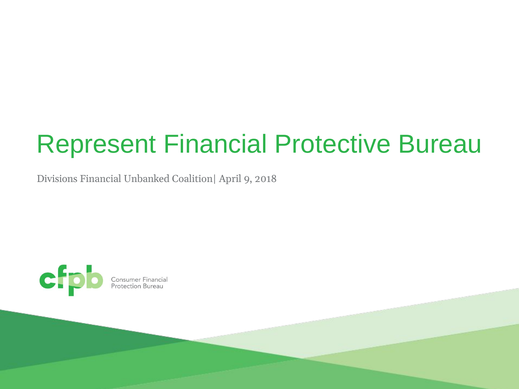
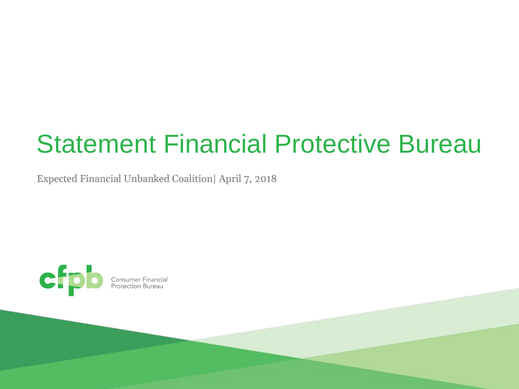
Represent: Represent -> Statement (96, 144)
Divisions: Divisions -> Expected (57, 179)
9: 9 -> 7 (248, 179)
